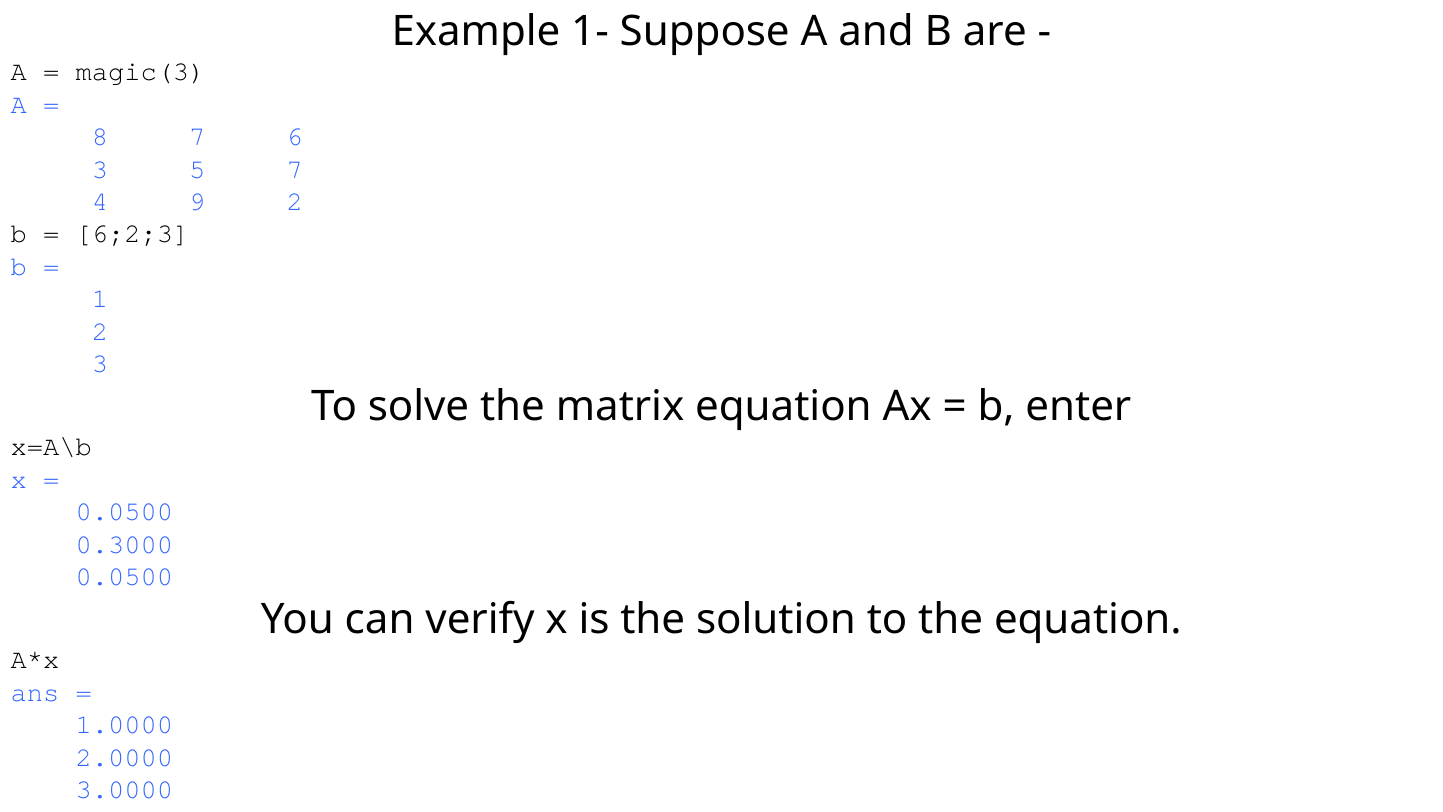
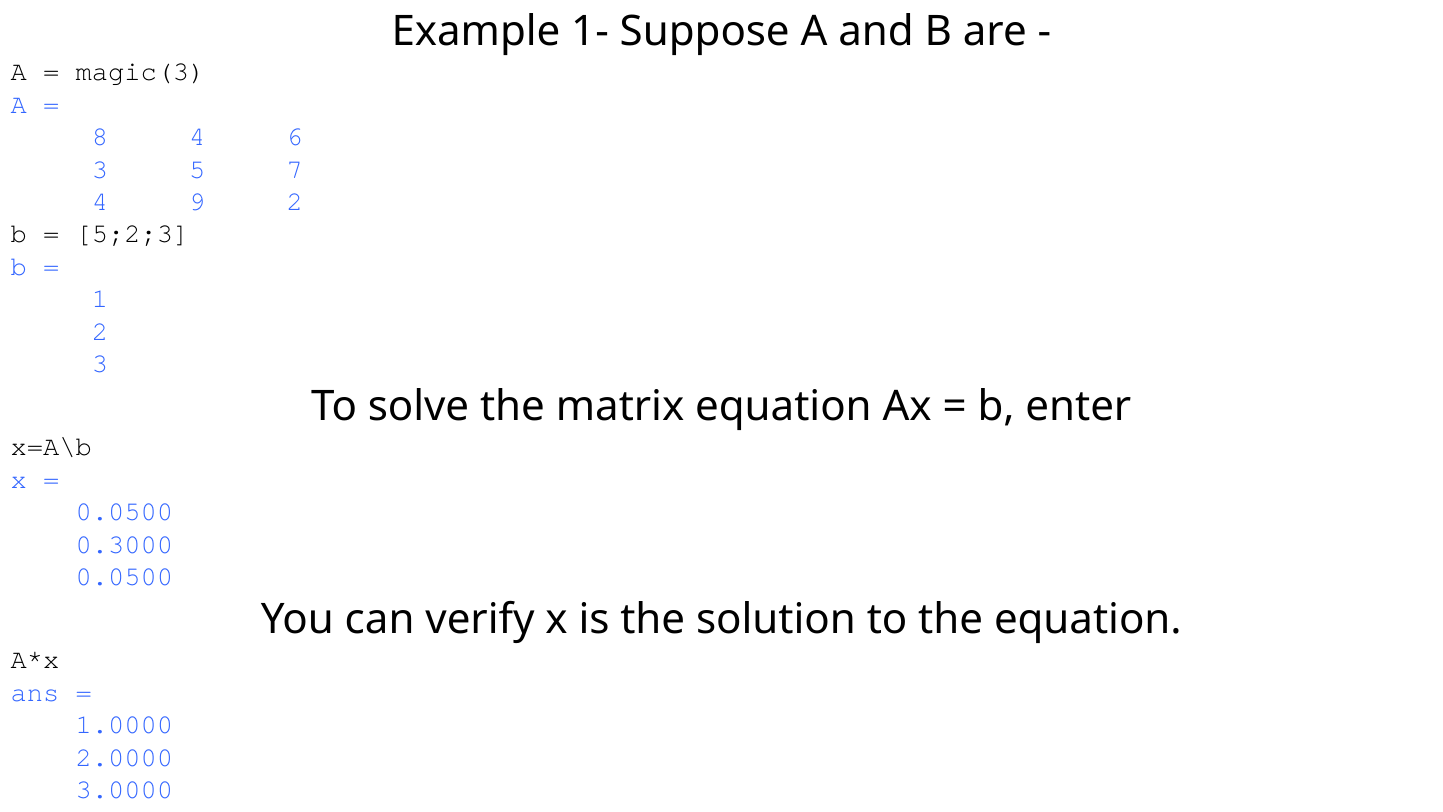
8 7: 7 -> 4 (197, 137)
6;2;3: 6;2;3 -> 5;2;3 (132, 234)
